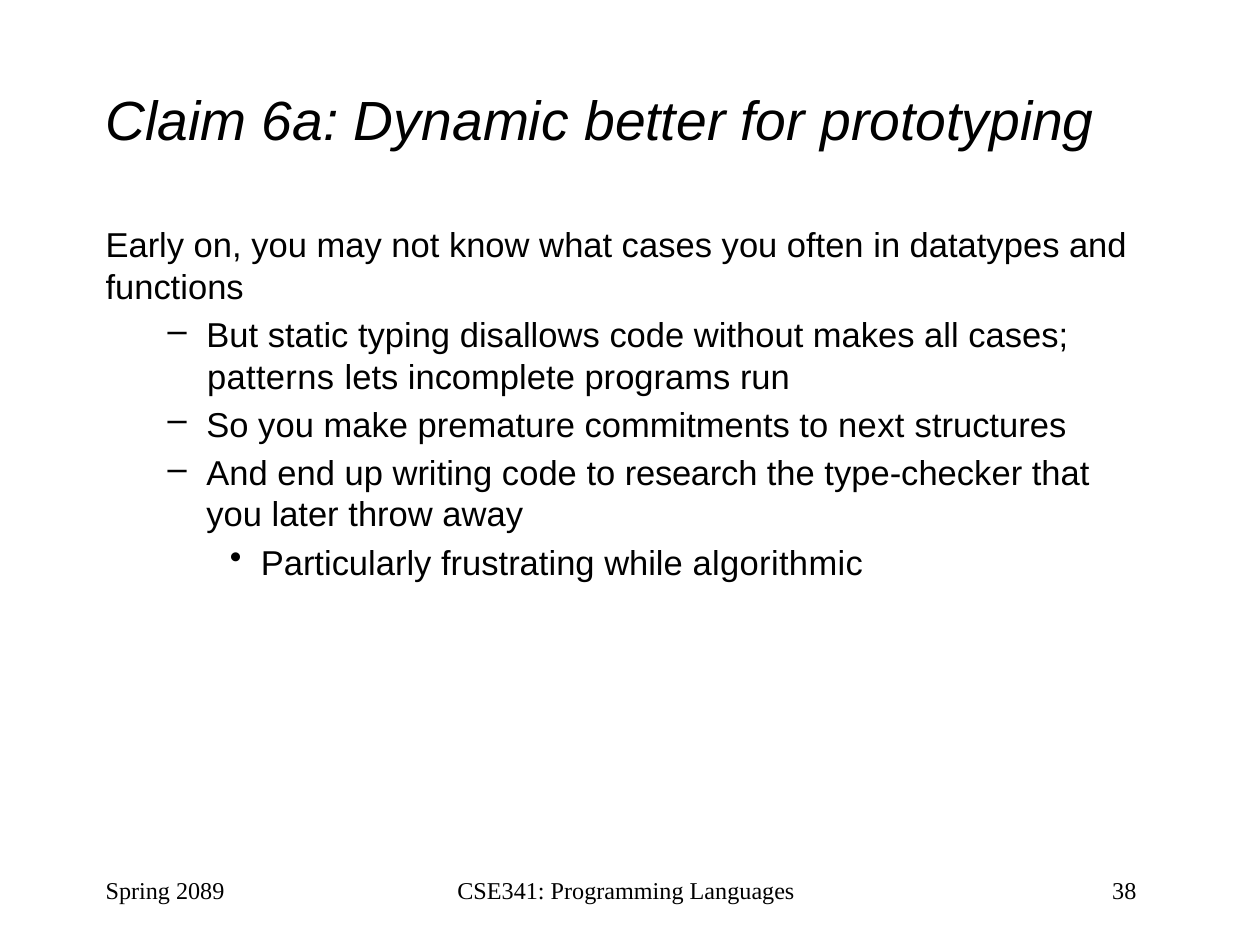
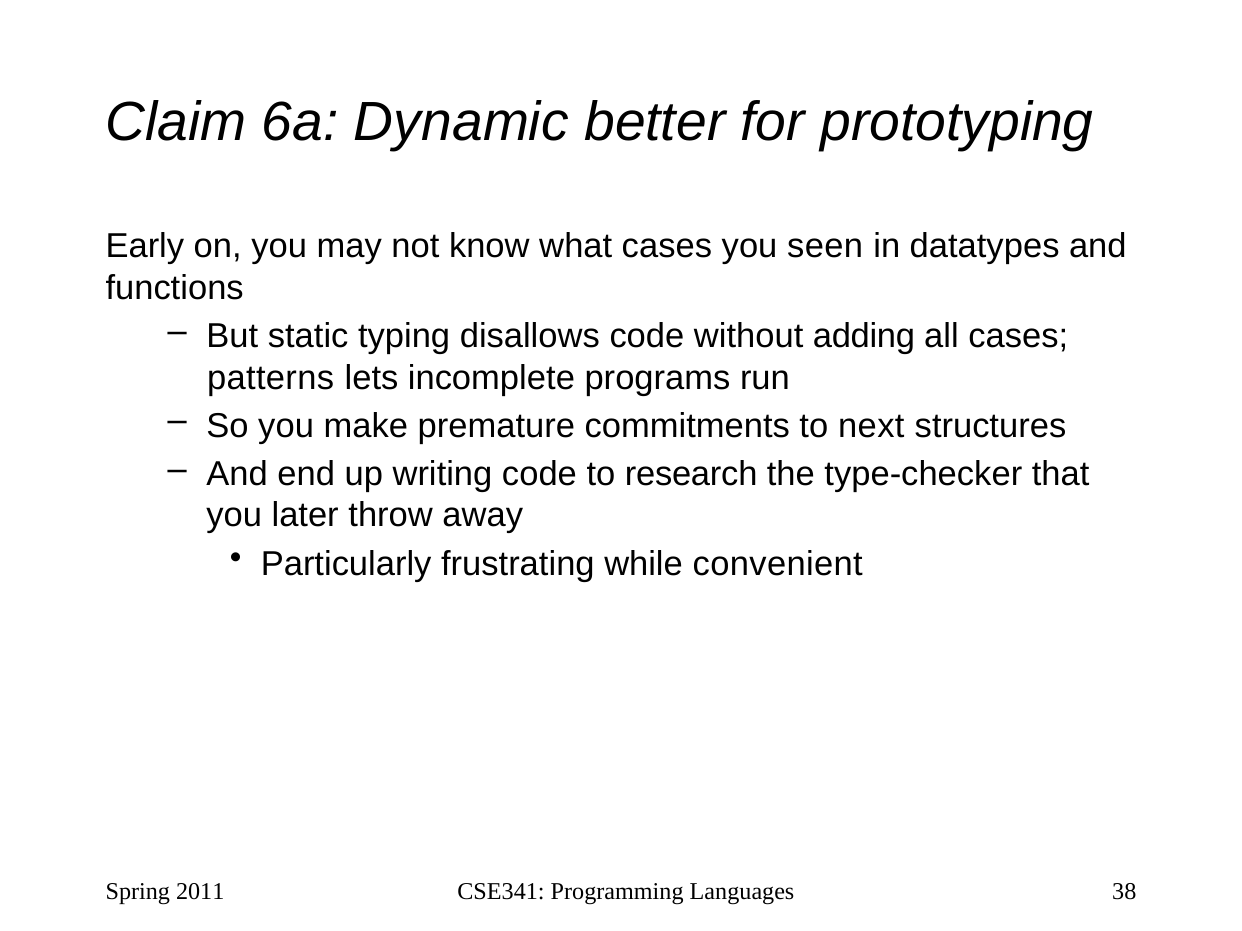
often: often -> seen (825, 247)
makes: makes -> adding (864, 336)
algorithmic: algorithmic -> convenient (778, 564)
2089: 2089 -> 2011 (200, 892)
